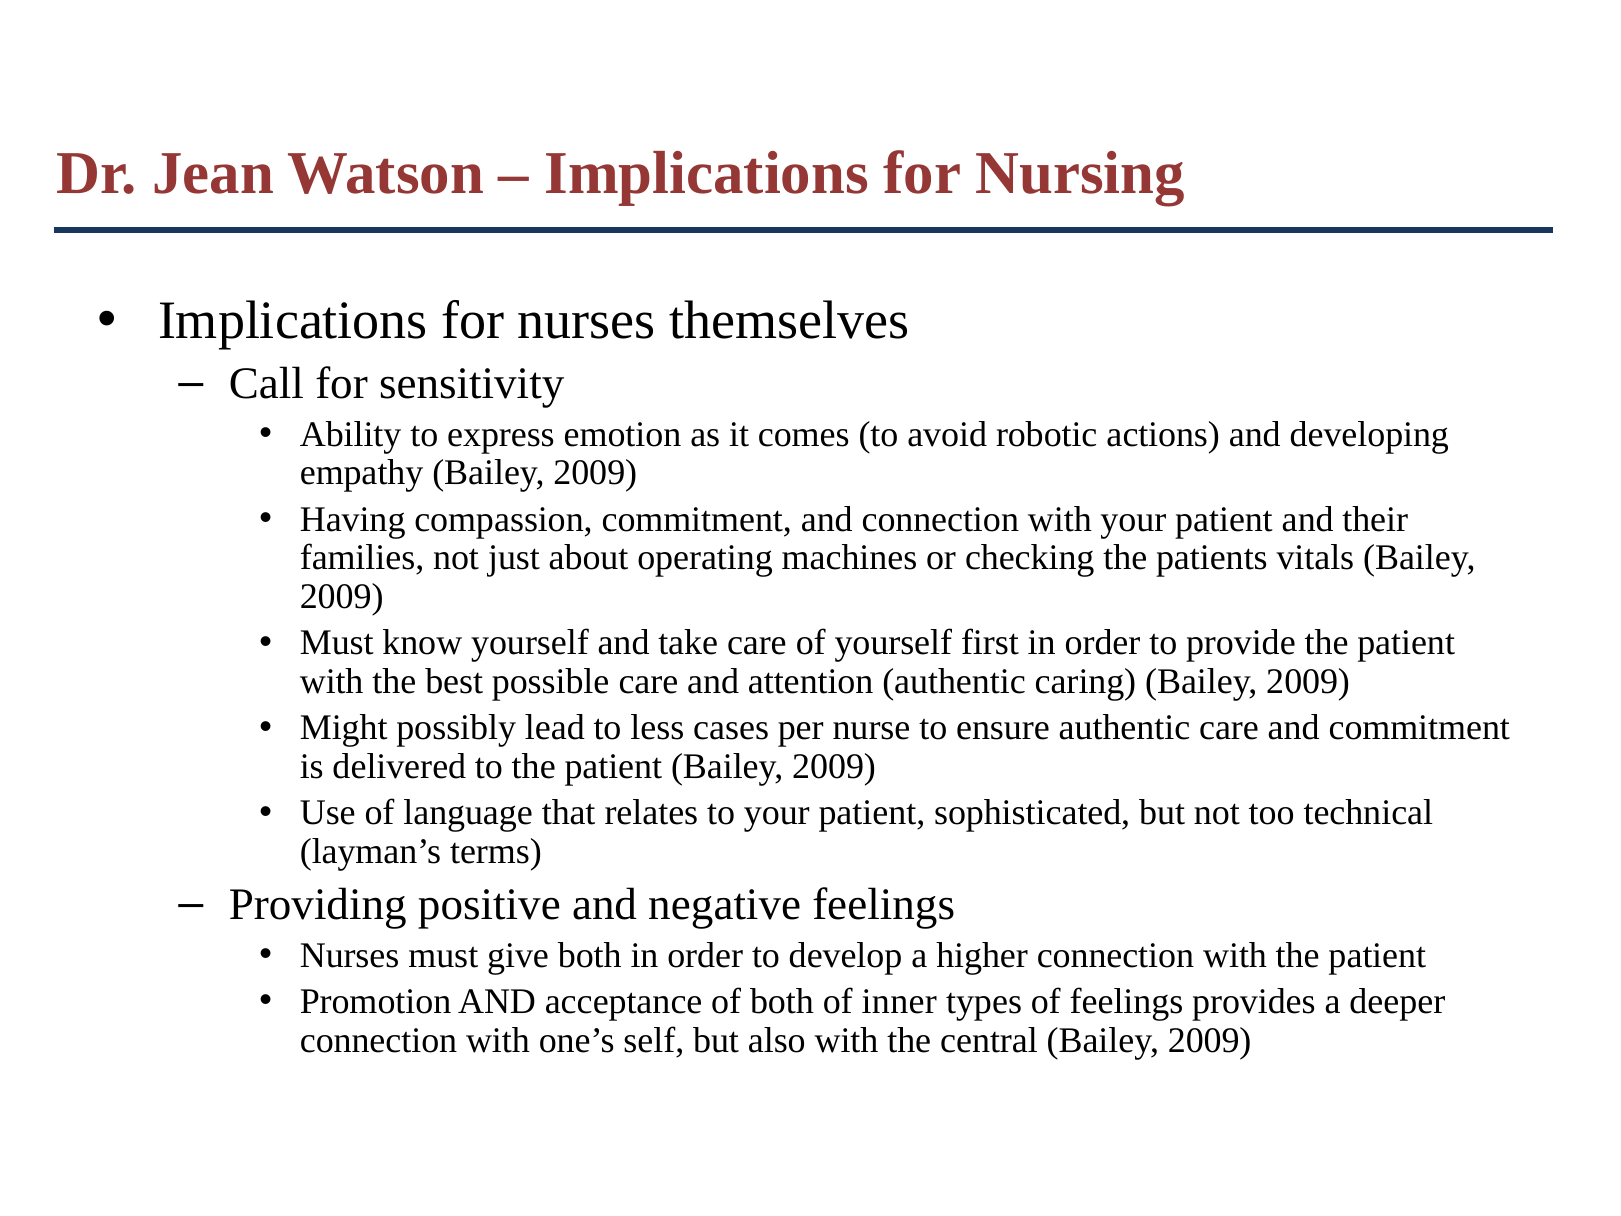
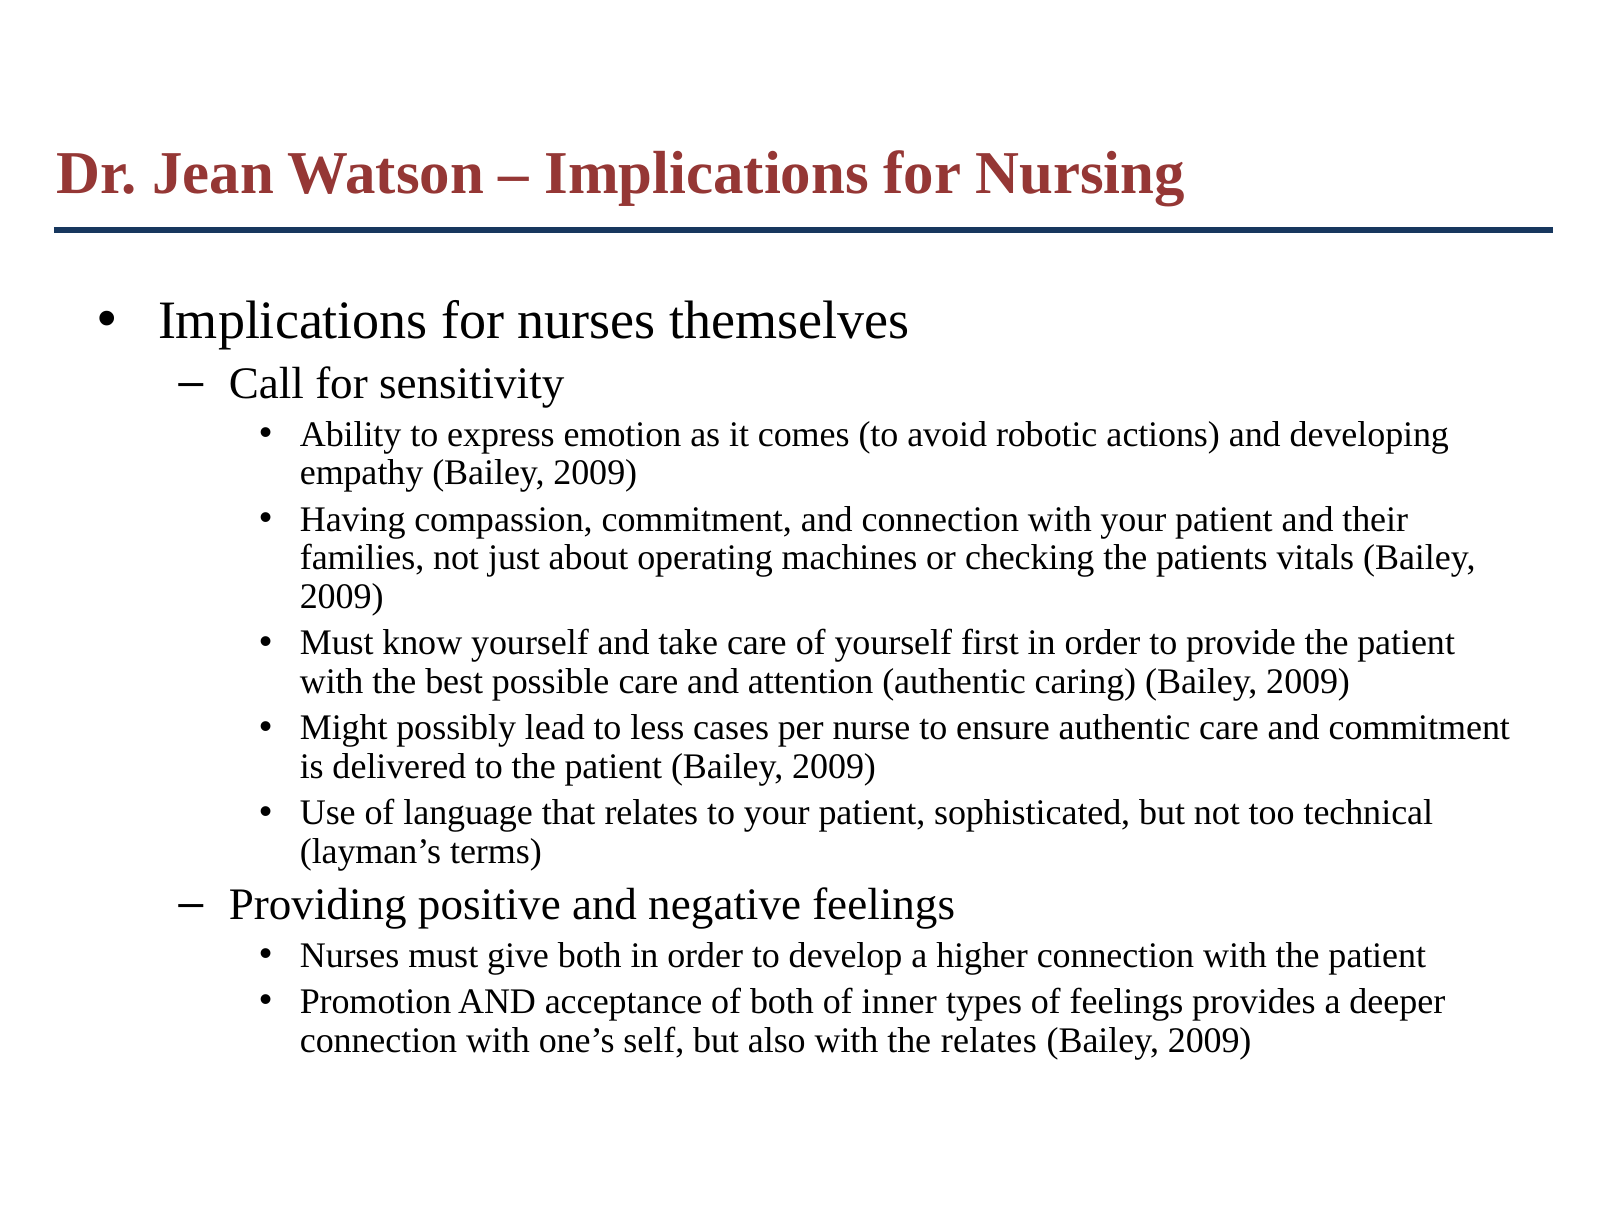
the central: central -> relates (989, 1040)
